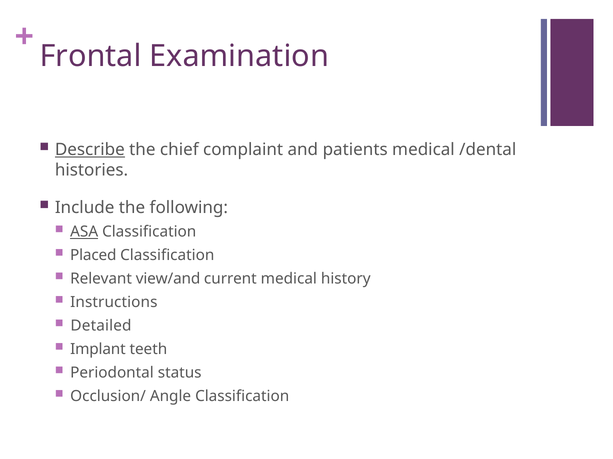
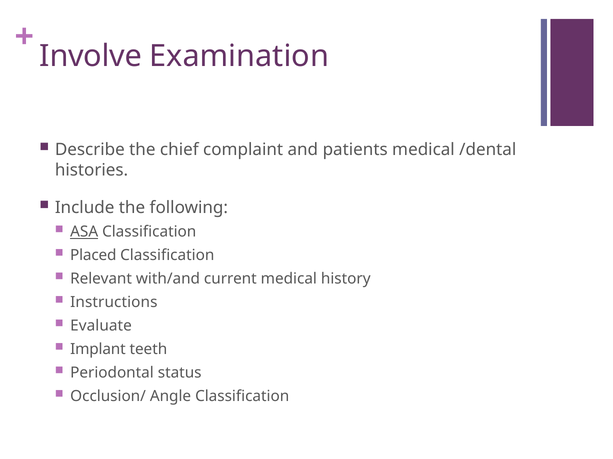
Frontal: Frontal -> Involve (91, 56)
Describe underline: present -> none (90, 150)
view/and: view/and -> with/and (168, 279)
Detailed: Detailed -> Evaluate (101, 326)
